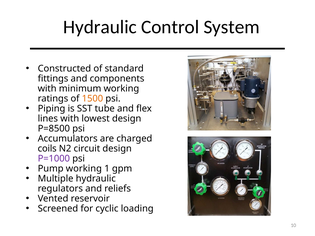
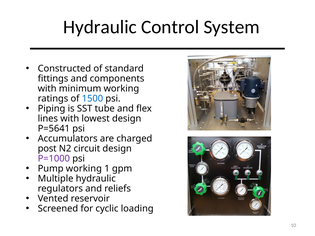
1500 colour: orange -> blue (92, 99)
P=8500: P=8500 -> P=5641 (54, 129)
coils: coils -> post (47, 149)
